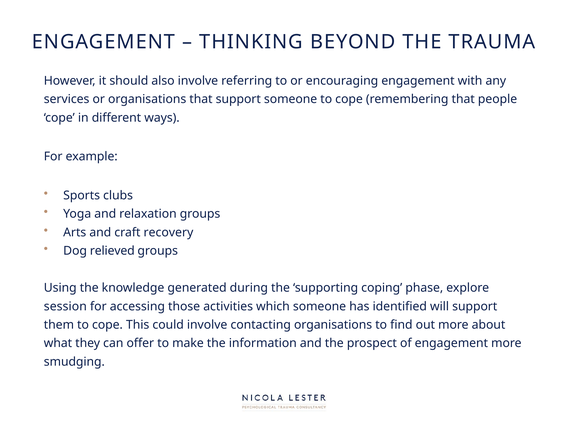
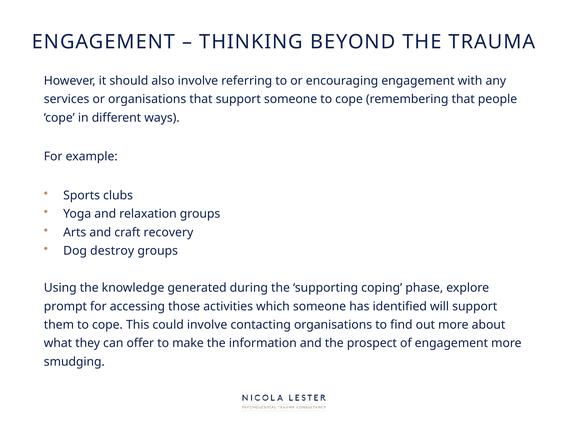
relieved: relieved -> destroy (112, 251)
session: session -> prompt (65, 306)
